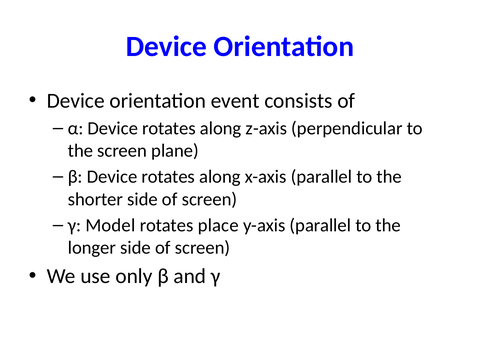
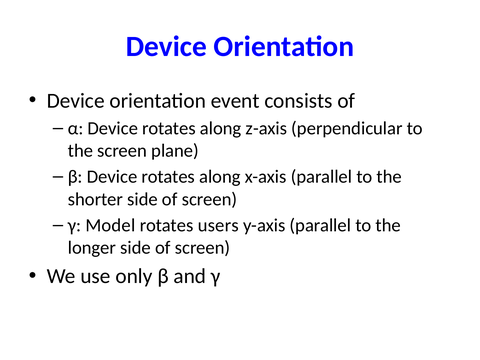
place: place -> users (218, 225)
